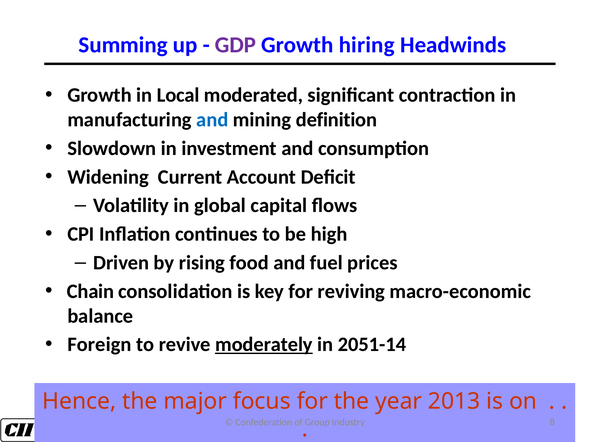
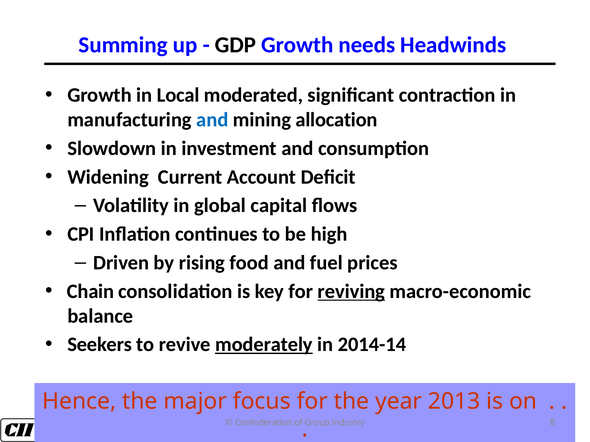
GDP colour: purple -> black (235, 45)
hiring: hiring -> needs (367, 45)
definition: definition -> allocation (337, 120)
reviving underline: none -> present (351, 292)
Foreign: Foreign -> Seekers (100, 345)
2051-14: 2051-14 -> 2014-14 (372, 345)
